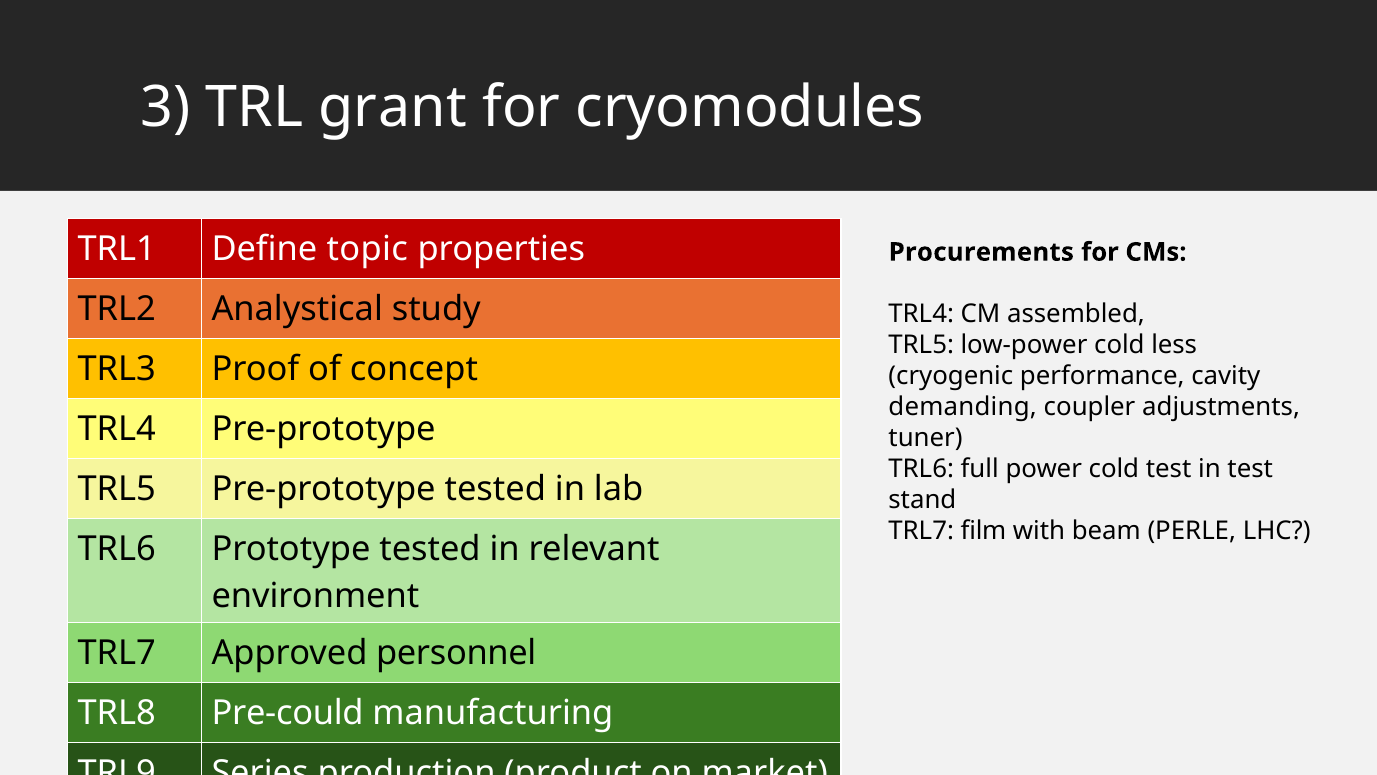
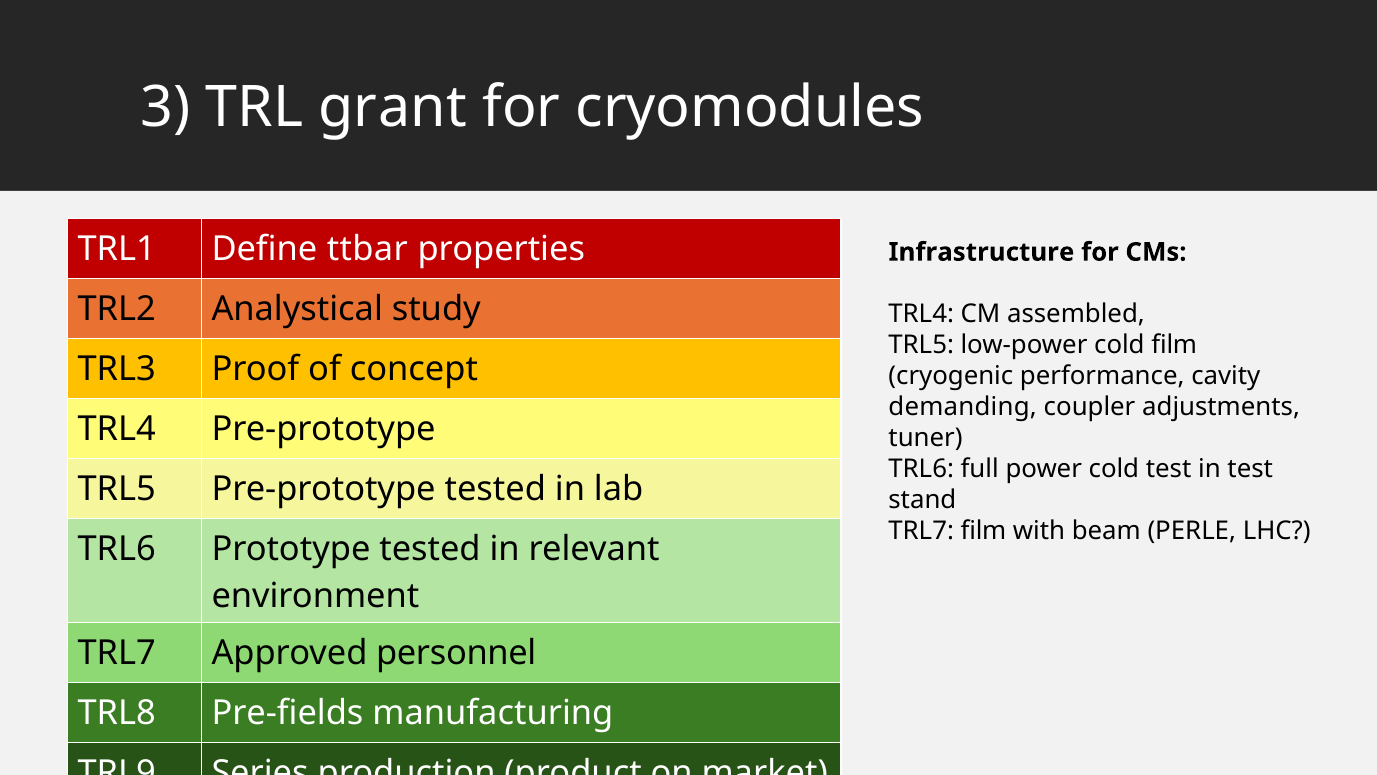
topic: topic -> ttbar (367, 249)
Procurements: Procurements -> Infrastructure (981, 252)
cold less: less -> film (1174, 345)
Pre-could: Pre-could -> Pre-fields (287, 713)
